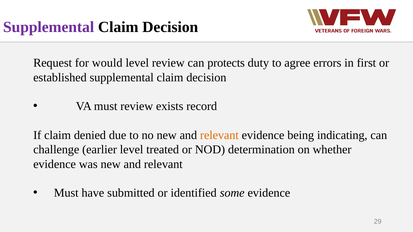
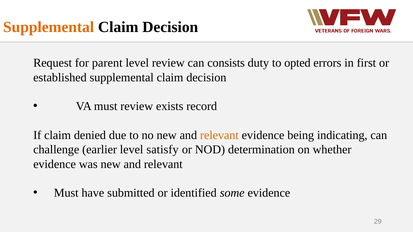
Supplemental colour: purple -> orange (49, 27)
would: would -> parent (107, 63)
protects: protects -> consists (226, 63)
agree: agree -> opted (297, 63)
treated: treated -> satisfy (163, 150)
